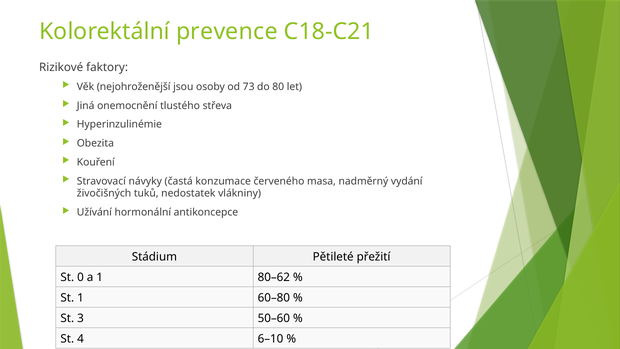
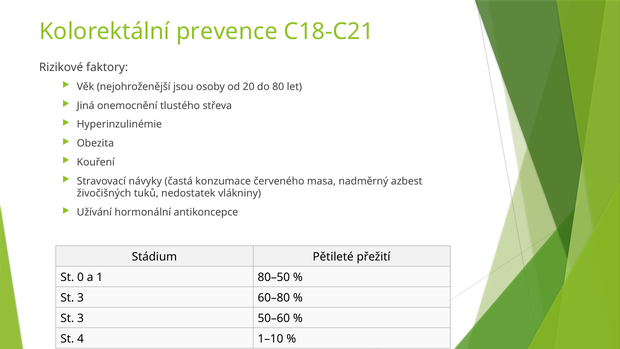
73: 73 -> 20 (249, 87)
vydání: vydání -> azbest (407, 181)
80–62: 80–62 -> 80–50 (274, 277)
1: 1 -> 3 (80, 298)
6–10: 6–10 -> 1–10 (271, 339)
